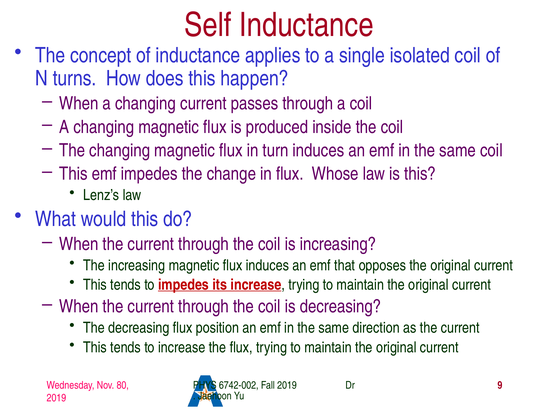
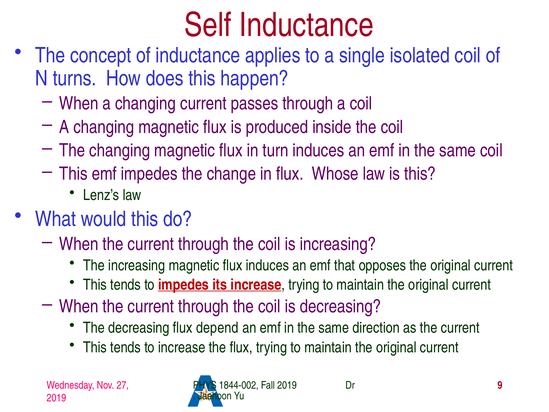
position: position -> depend (217, 328)
80: 80 -> 27 (123, 385)
6742-002: 6742-002 -> 1844-002 (239, 385)
